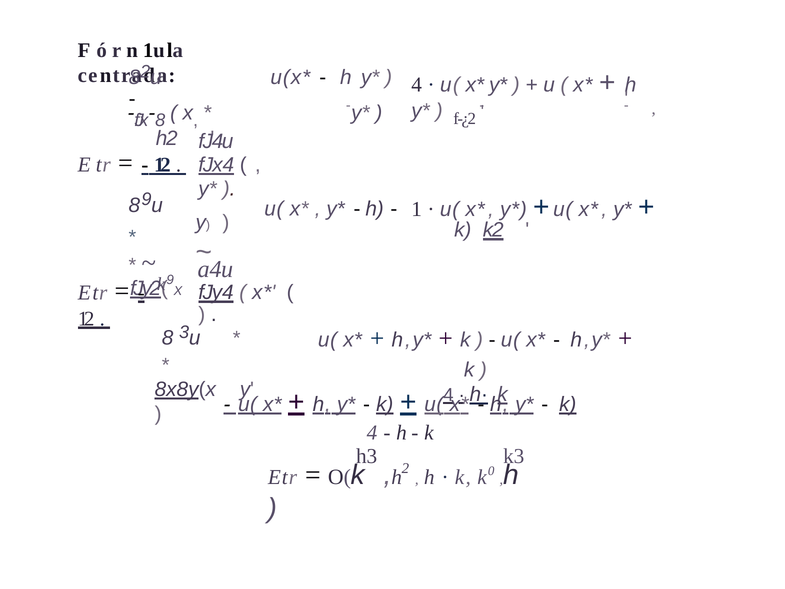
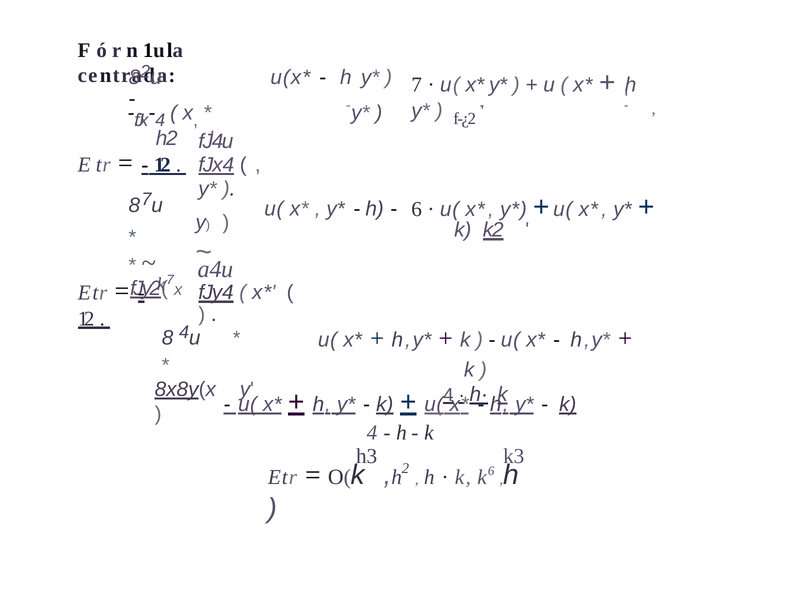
4: 4 -> 7 (417, 84)
8: 8 -> 4 (160, 120)
8 9: 9 -> 7 (146, 199)
1: 1 -> 6 (417, 209)
9: 9 -> 7 (170, 280)
8 3: 3 -> 4 (184, 332)
k 0: 0 -> 6 (491, 471)
